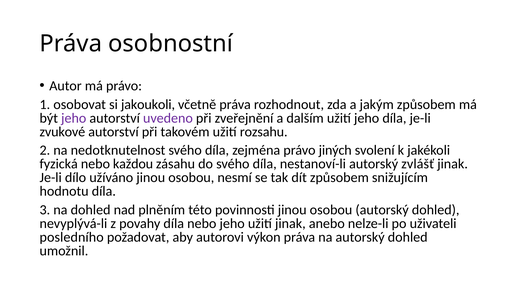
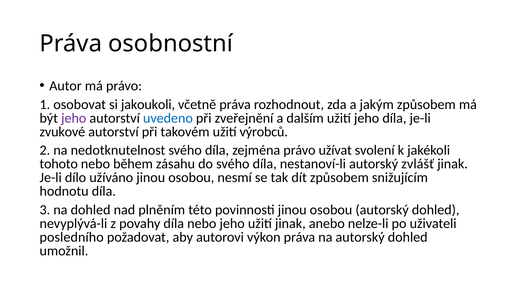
uvedeno colour: purple -> blue (168, 118)
rozsahu: rozsahu -> výrobců (264, 132)
jiných: jiných -> užívat (335, 150)
fyzická: fyzická -> tohoto (59, 164)
každou: každou -> během (133, 164)
